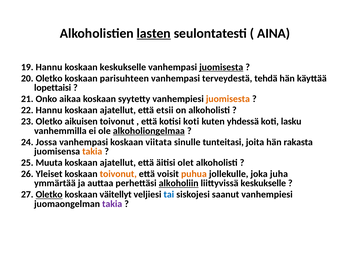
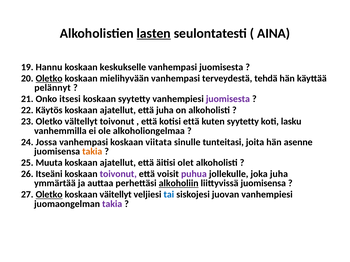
juomisesta underline: present -> none (221, 67)
Oletko underline: none -> present (49, 79)
parisuhteen: parisuhteen -> mielihyvään (124, 79)
lopettaisi: lopettaisi -> pelännyt (53, 88)
aikaa: aikaa -> itsesi (70, 99)
juomisesta colour: orange -> purple (228, 99)
22 Hannu: Hannu -> Käytös (49, 110)
että etsii: etsii -> juha (165, 110)
aikuisen: aikuisen -> vältellyt (81, 122)
kotisi koti: koti -> että (191, 122)
kuten yhdessä: yhdessä -> syytetty (243, 122)
alkoholiongelmaa underline: present -> none (149, 131)
rakasta: rakasta -> asenne (298, 142)
Yleiset: Yleiset -> Itseäni (49, 174)
toivonut colour: orange -> purple (118, 174)
puhua colour: orange -> purple (194, 174)
liittyvissä keskukselle: keskukselle -> juomisensa (263, 184)
saanut: saanut -> juovan (226, 195)
